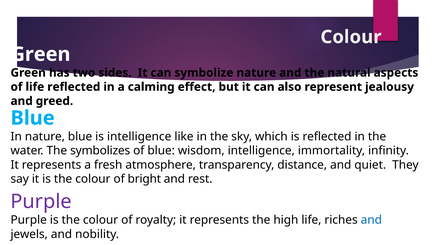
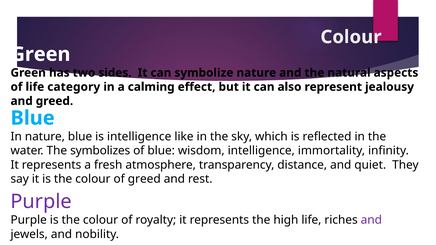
life reflected: reflected -> category (74, 87)
of bright: bright -> greed (144, 179)
and colour: blue -> purple (371, 220)
